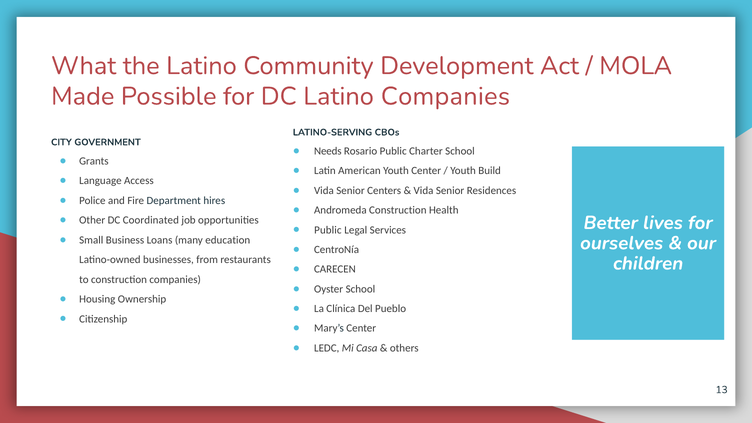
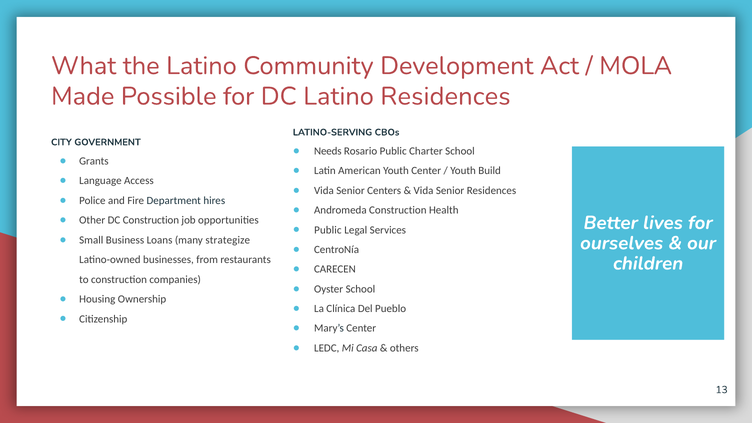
Latino Companies: Companies -> Residences (445, 96)
DC Coordinated: Coordinated -> Construction (151, 220)
education: education -> strategize (228, 240)
